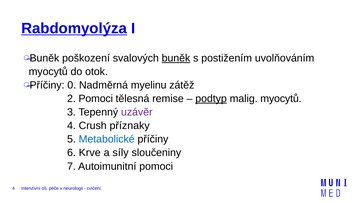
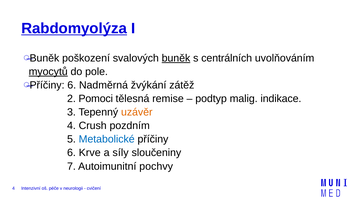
postižením: postižením -> centrálních (227, 58)
myocytů underline: none -> present (48, 71)
otok: otok -> pole (97, 71)
0: 0 -> 6 (72, 85)
myelinu: myelinu -> žvýkání (149, 85)
podtyp underline: present -> none (211, 98)
malig myocytů: myocytů -> indikace (281, 98)
uzávěr colour: purple -> orange (137, 112)
příznaky: příznaky -> pozdním (130, 125)
Autoimunitní pomoci: pomoci -> pochvy (156, 166)
